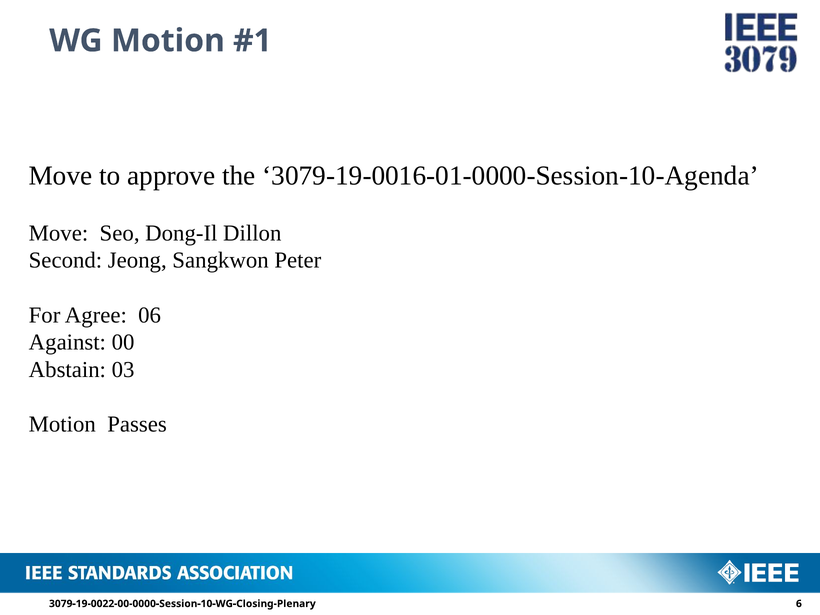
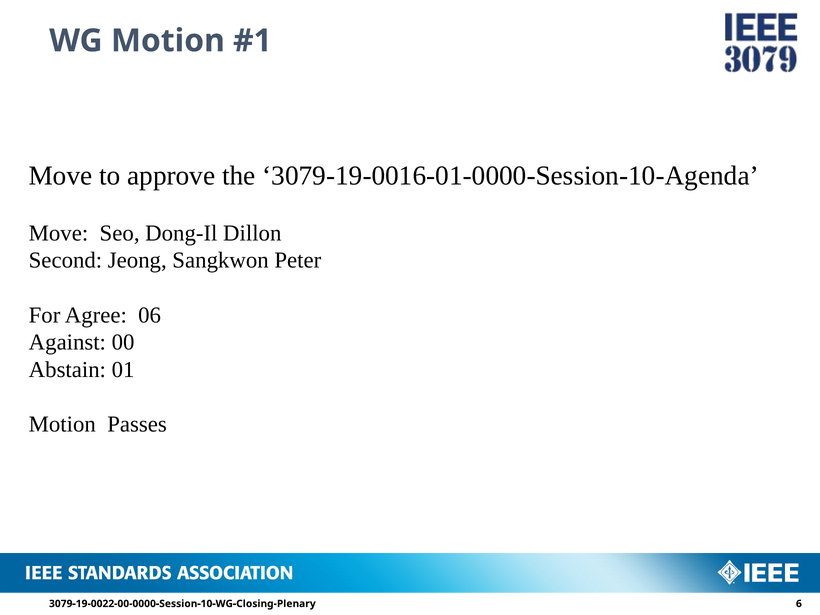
03: 03 -> 01 (123, 370)
